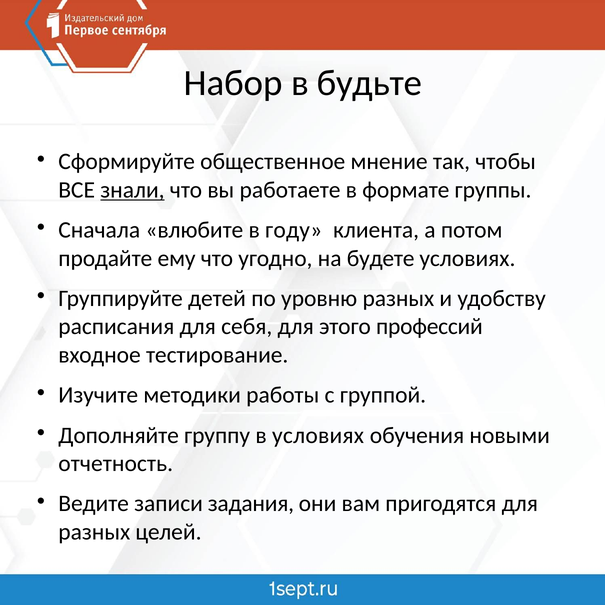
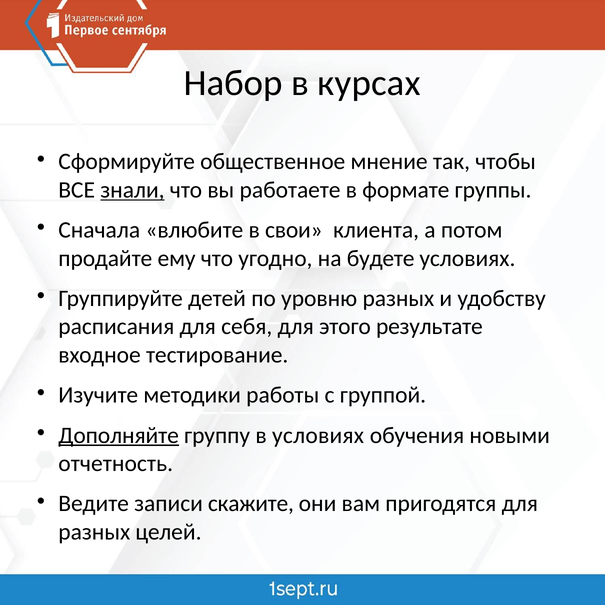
будьте: будьте -> курсах (369, 83)
году: году -> свои (294, 230)
профессий: профессий -> результате (429, 327)
Дополняйте underline: none -> present (119, 435)
задания: задания -> скажите (251, 504)
